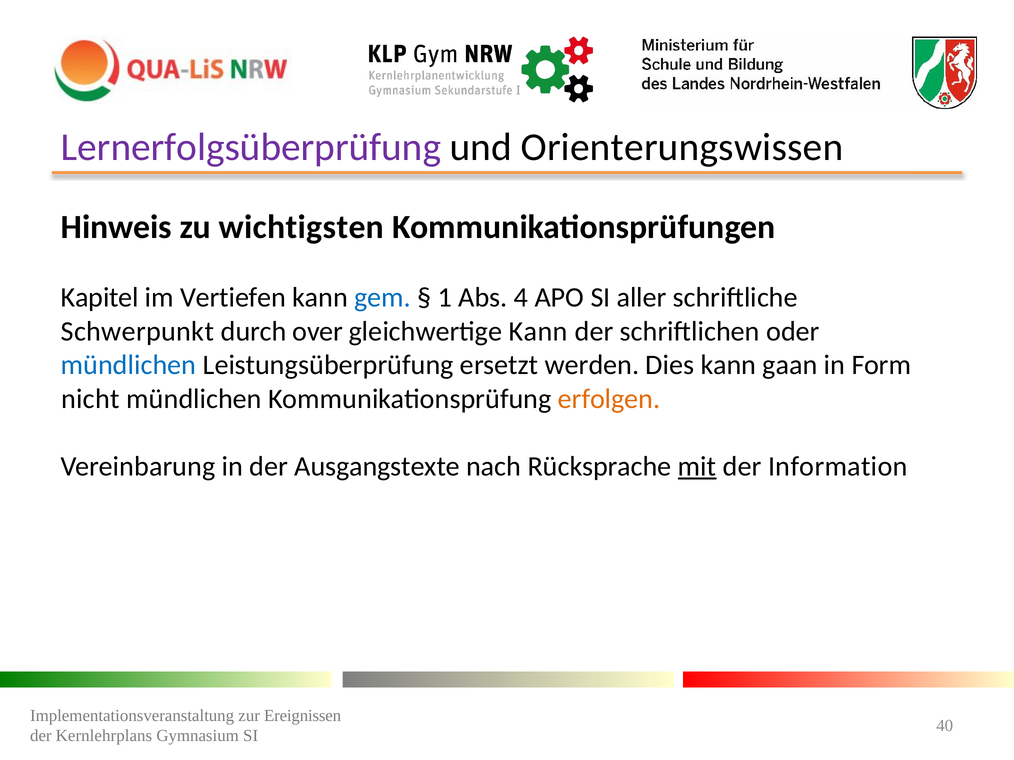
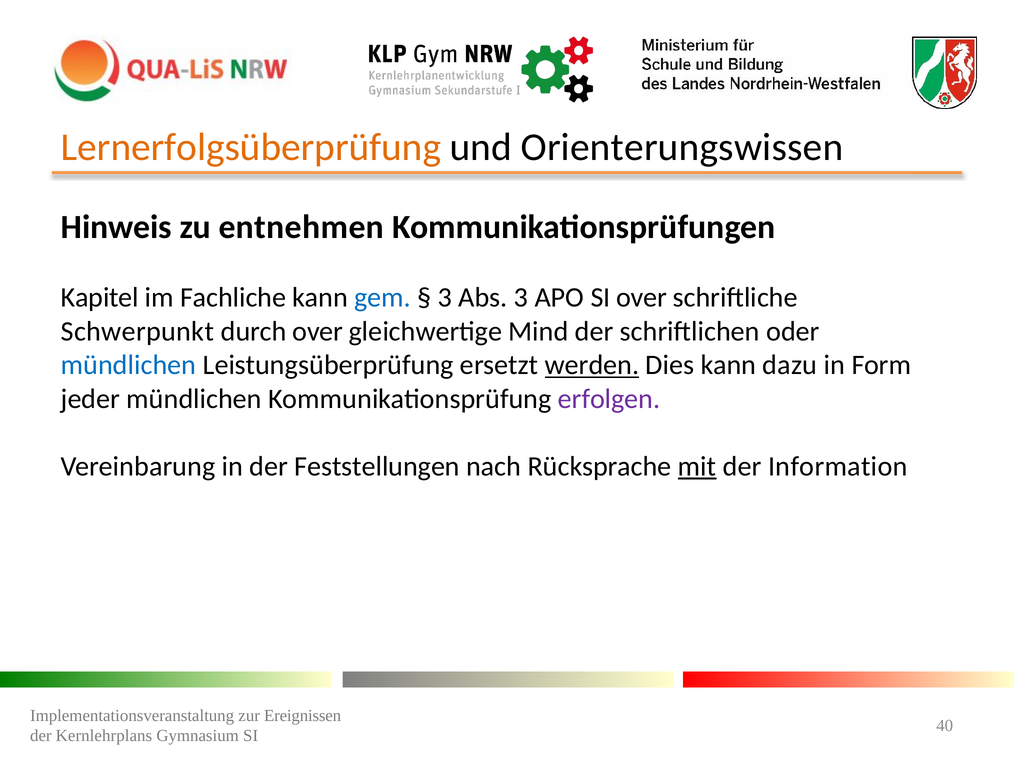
Lernerfolgsüberprüfung colour: purple -> orange (251, 147)
wichtigsten: wichtigsten -> entnehmen (301, 227)
Vertiefen: Vertiefen -> Fachliche (233, 298)
1: 1 -> 3 (445, 298)
Abs 4: 4 -> 3 (521, 298)
SI aller: aller -> over (642, 298)
gleichwertige Kann: Kann -> Mind (538, 332)
werden underline: none -> present (592, 365)
gaan: gaan -> dazu (790, 365)
nicht: nicht -> jeder (90, 399)
erfolgen colour: orange -> purple (609, 399)
Ausgangstexte: Ausgangstexte -> Feststellungen (377, 467)
